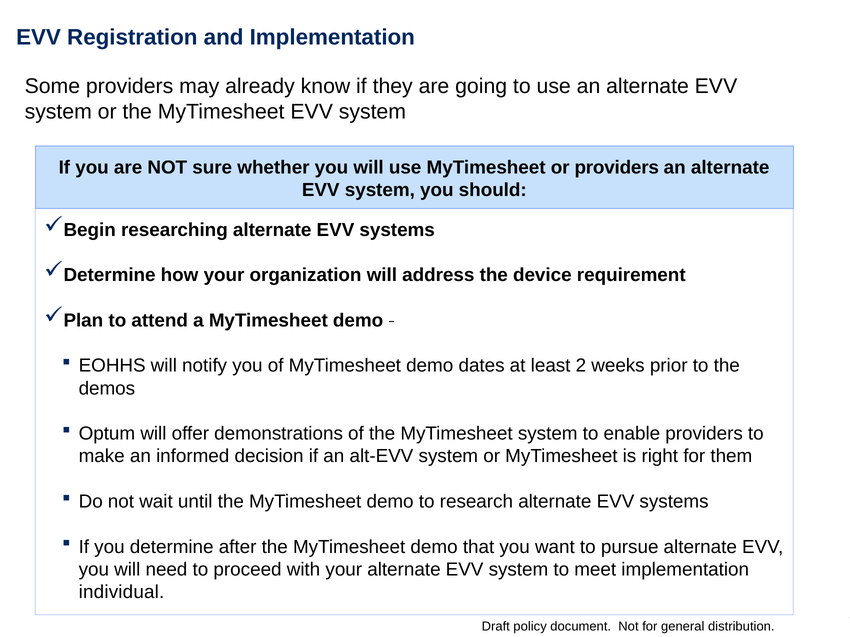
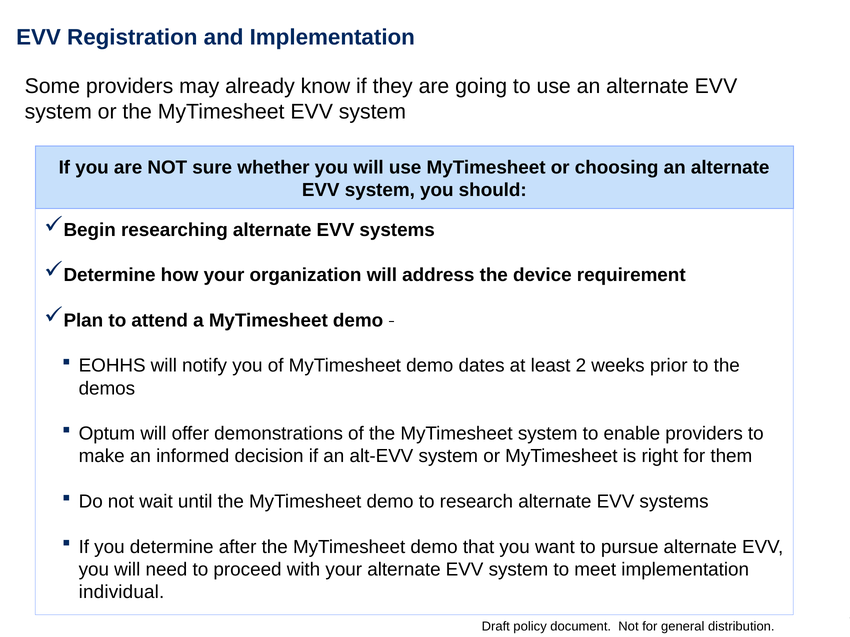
or providers: providers -> choosing (617, 167)
